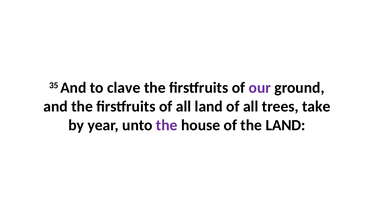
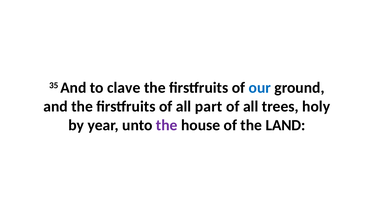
our colour: purple -> blue (260, 88)
all land: land -> part (209, 106)
take: take -> holy (316, 106)
